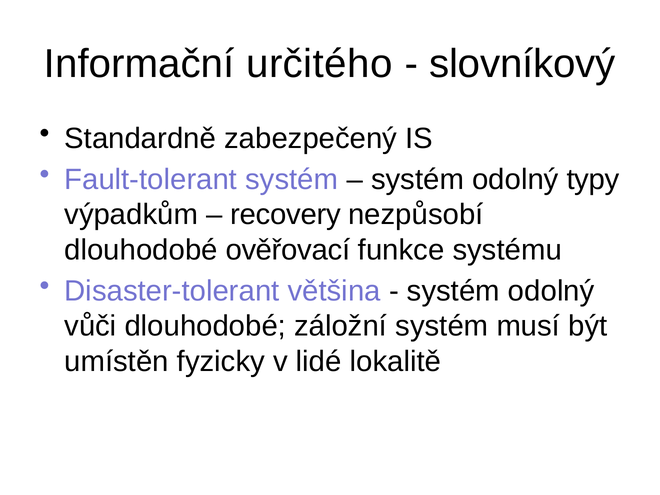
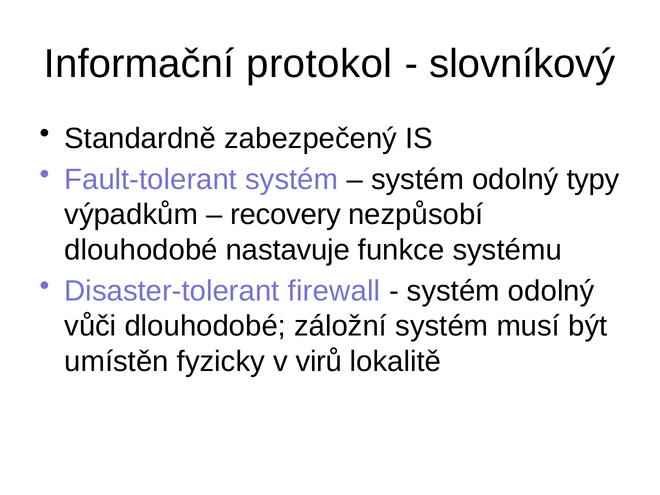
určitého: určitého -> protokol (319, 64)
ověřovací: ověřovací -> nastavuje (288, 250)
většina: většina -> firewall (334, 291)
lidé: lidé -> virů (319, 361)
